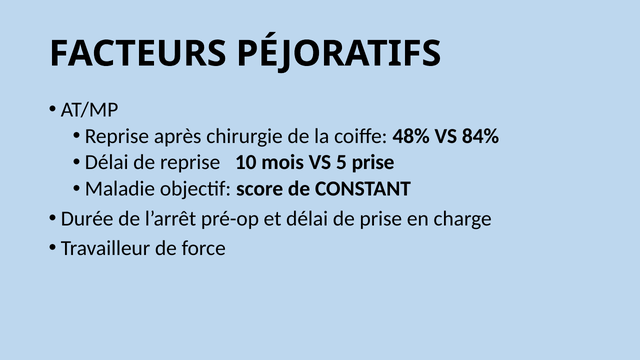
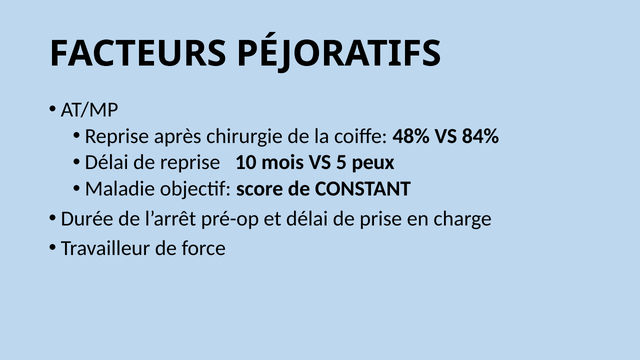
5 prise: prise -> peux (373, 162)
